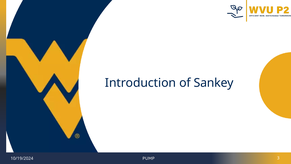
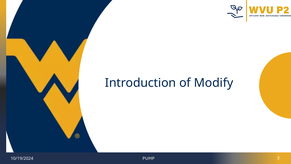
Sankey: Sankey -> Modify (214, 83)
